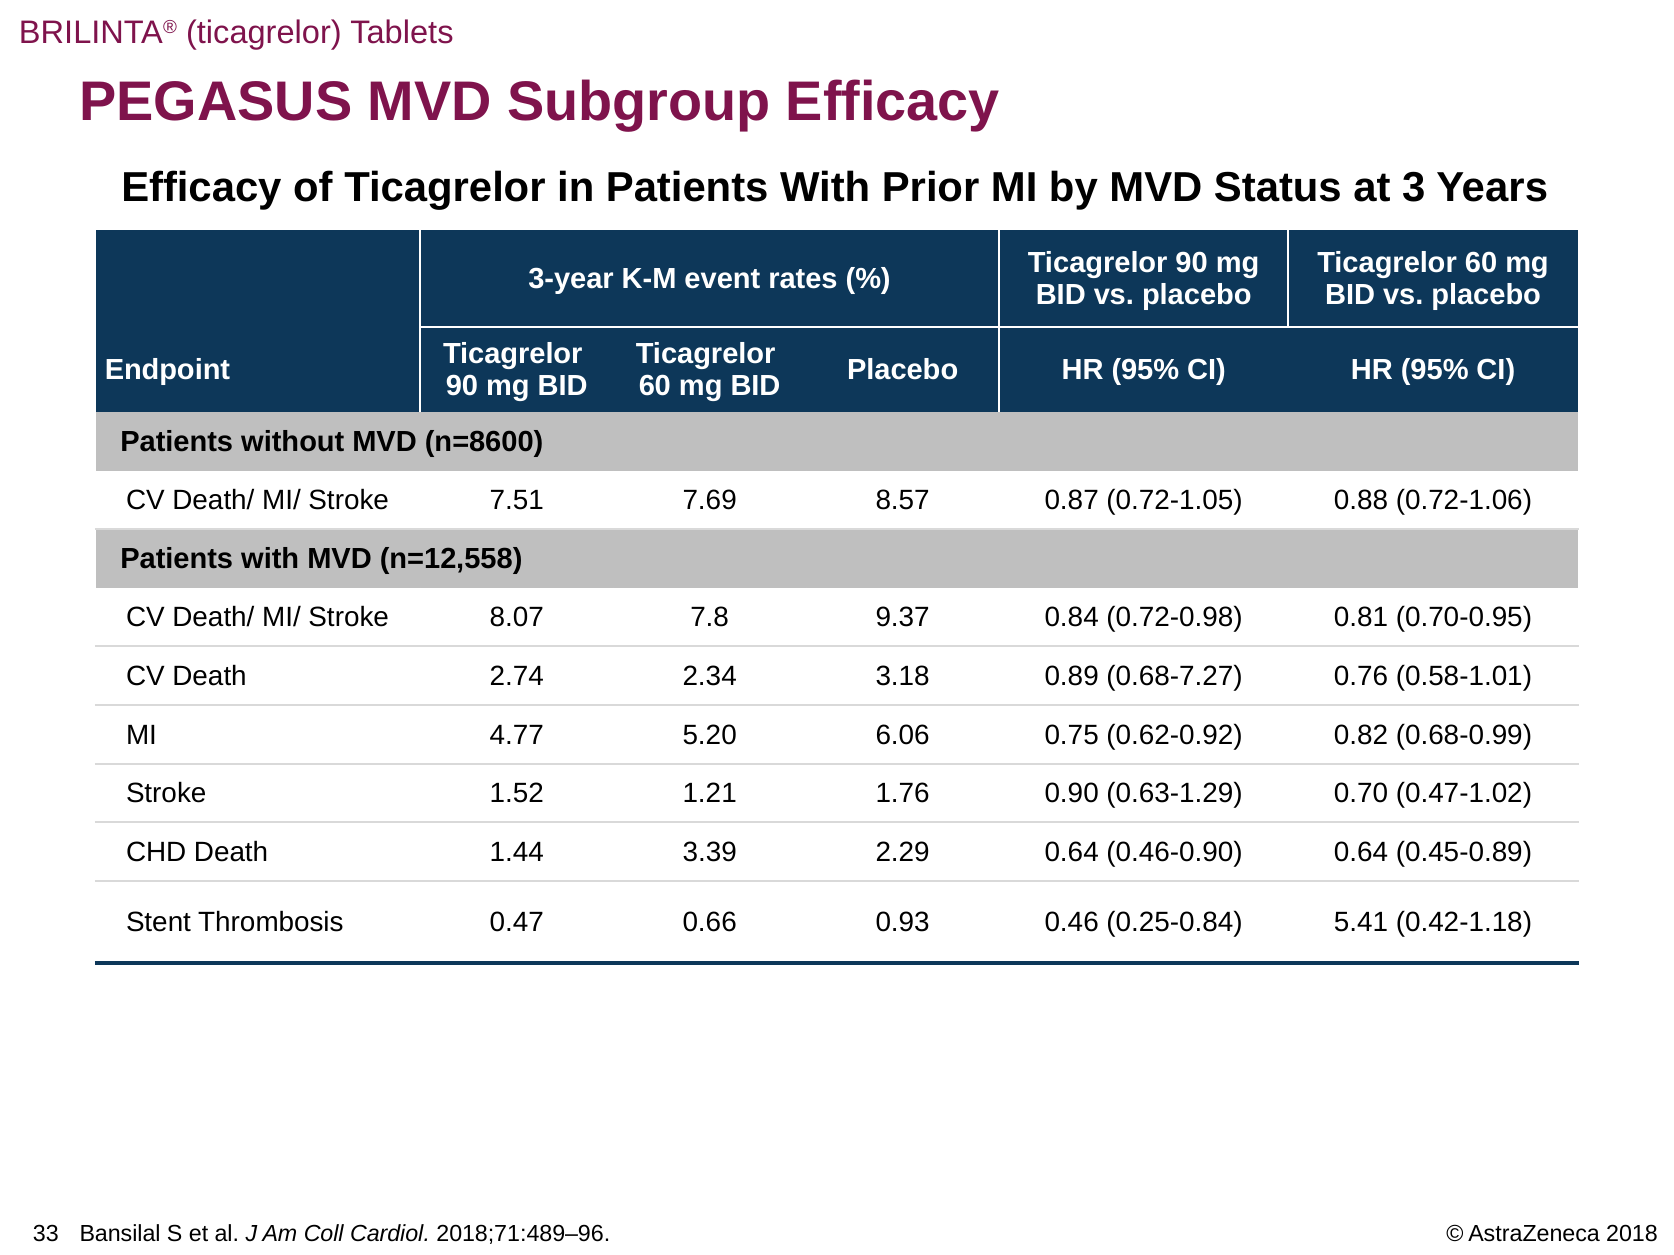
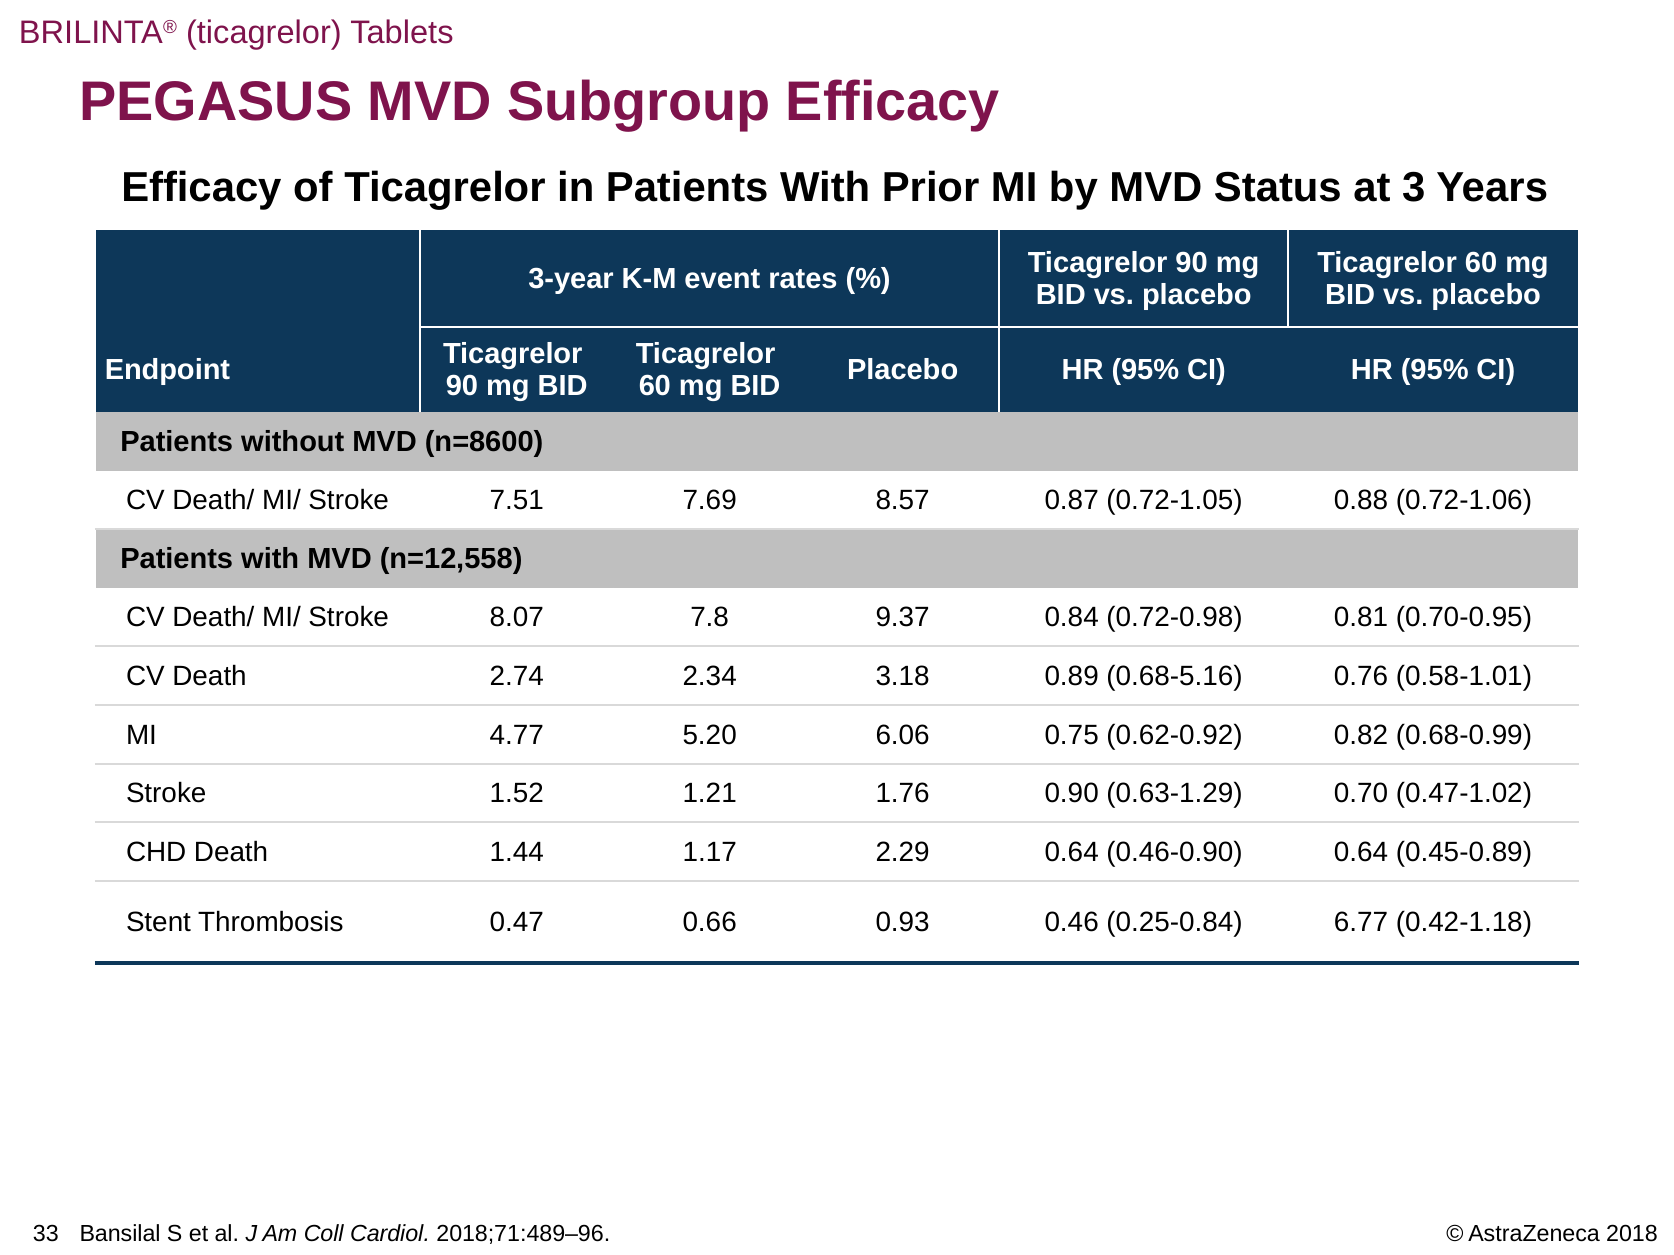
0.68-7.27: 0.68-7.27 -> 0.68-5.16 (1175, 677)
3.39: 3.39 -> 1.17 (710, 852)
5.41: 5.41 -> 6.77 (1361, 923)
